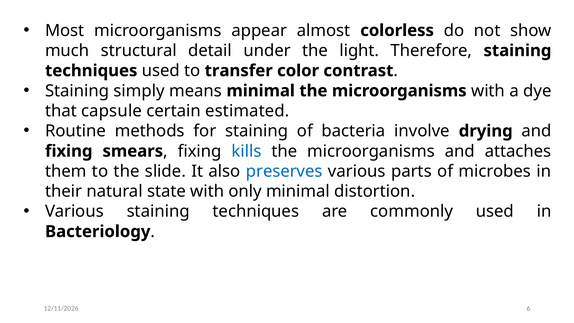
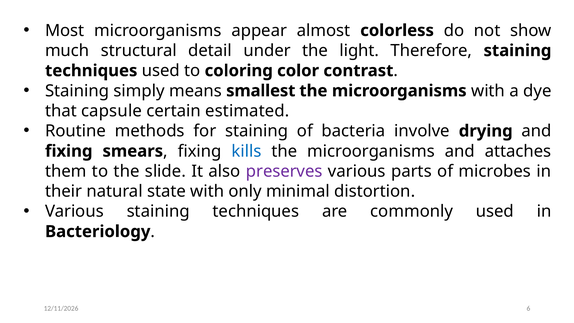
transfer: transfer -> coloring (239, 71)
means minimal: minimal -> smallest (261, 91)
preserves colour: blue -> purple (284, 171)
